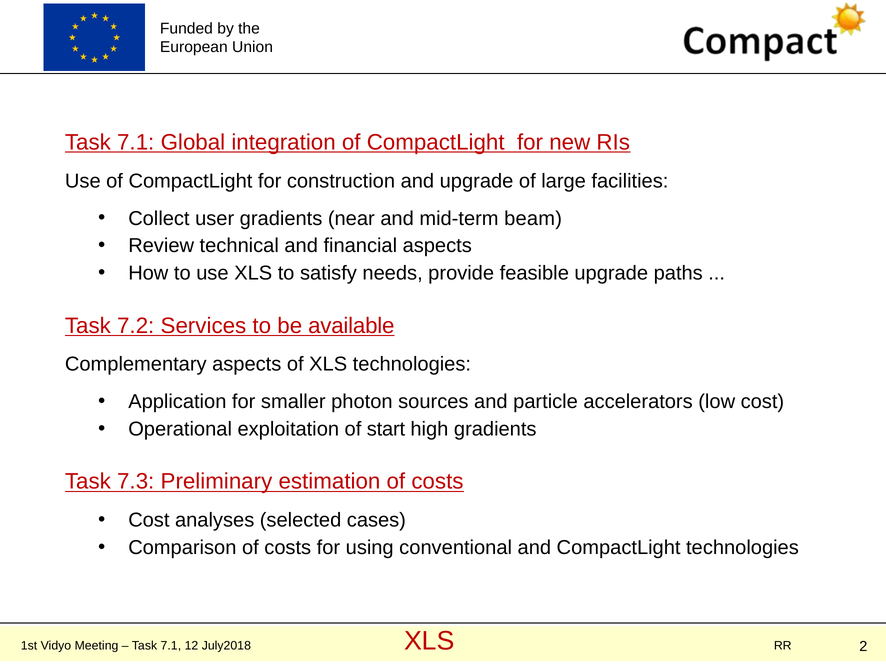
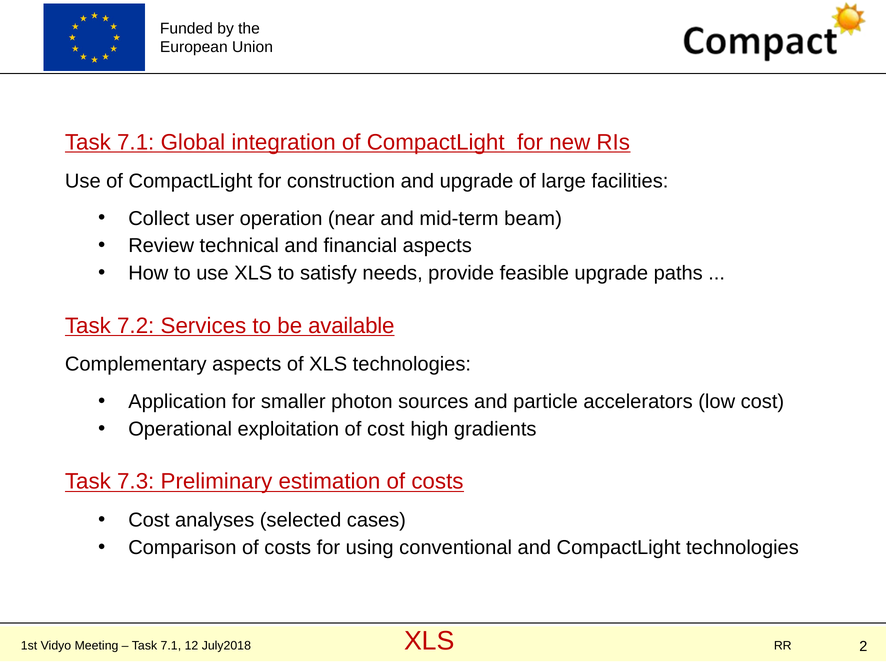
user gradients: gradients -> operation (281, 219)
of start: start -> cost (386, 430)
